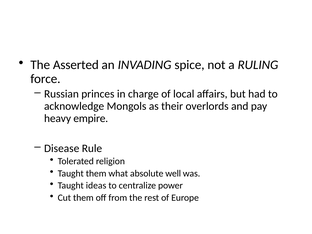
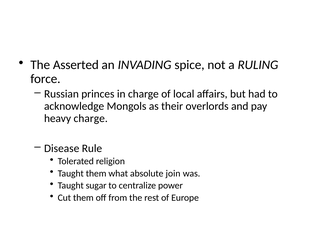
heavy empire: empire -> charge (91, 118)
well: well -> join (173, 173)
ideas: ideas -> sugar (96, 186)
